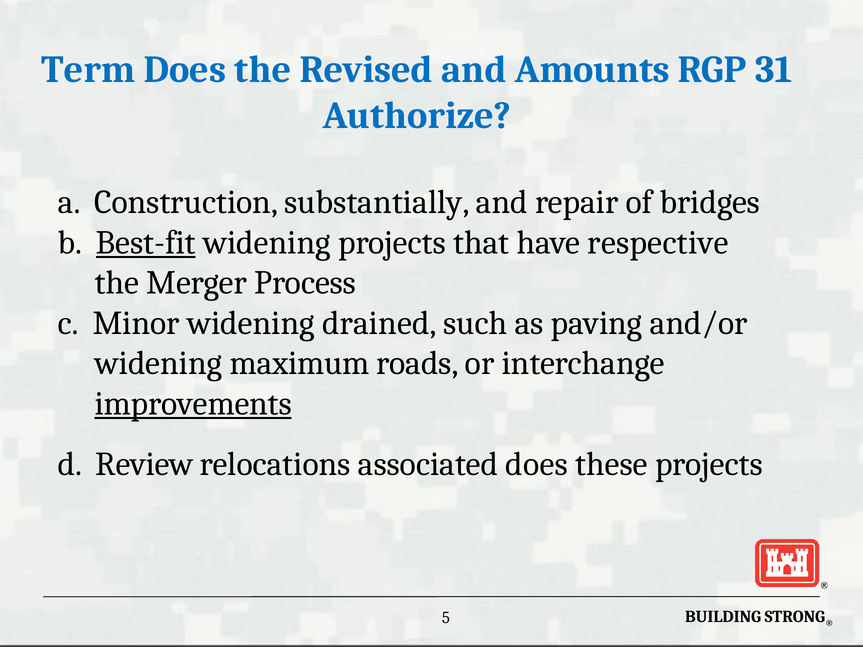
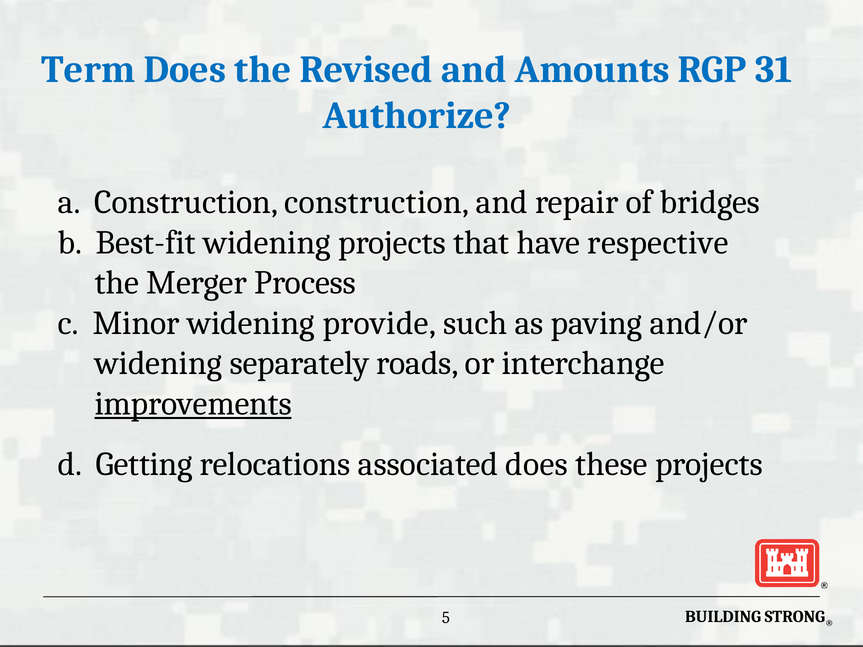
Construction substantially: substantially -> construction (377, 202)
Best-fit underline: present -> none (146, 243)
drained: drained -> provide (379, 323)
maximum: maximum -> separately (299, 364)
Review: Review -> Getting (144, 464)
